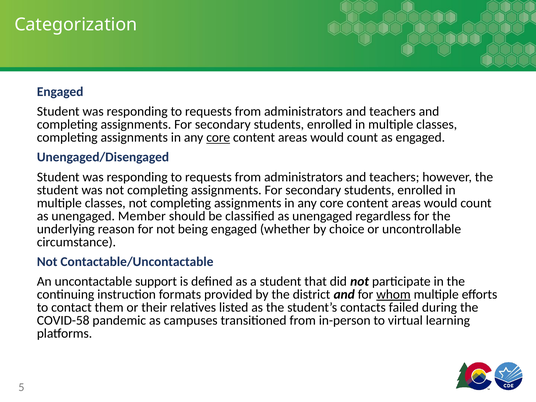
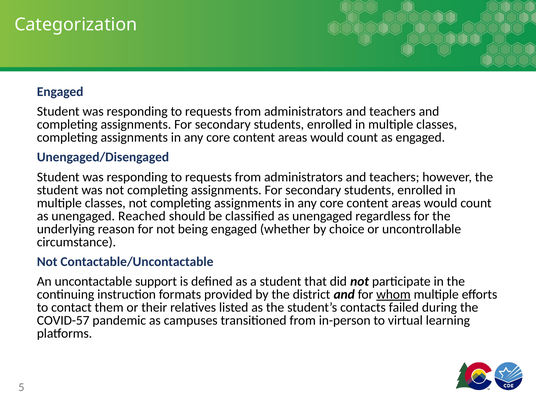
core underline: present -> none (218, 138)
Member: Member -> Reached (142, 216)
COVID-58: COVID-58 -> COVID-57 (63, 321)
